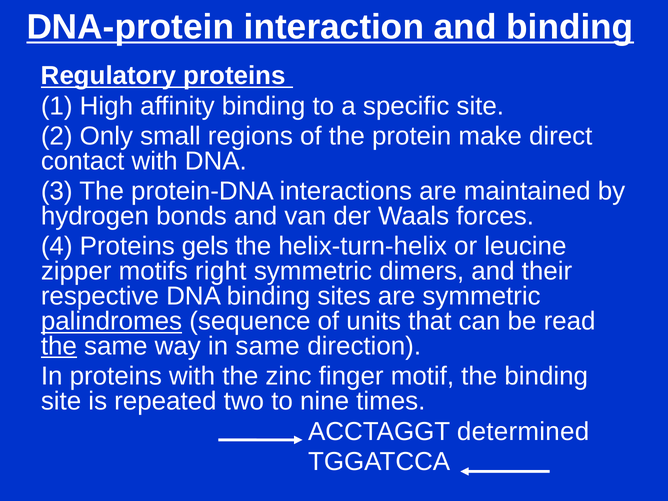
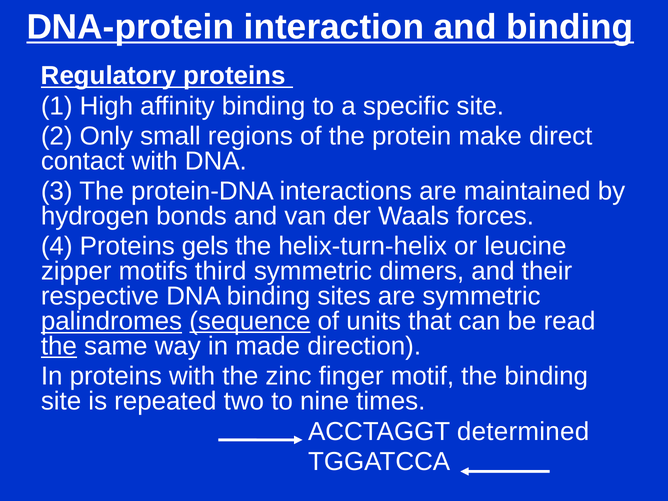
right: right -> third (221, 271)
sequence underline: none -> present (250, 321)
in same: same -> made (268, 346)
